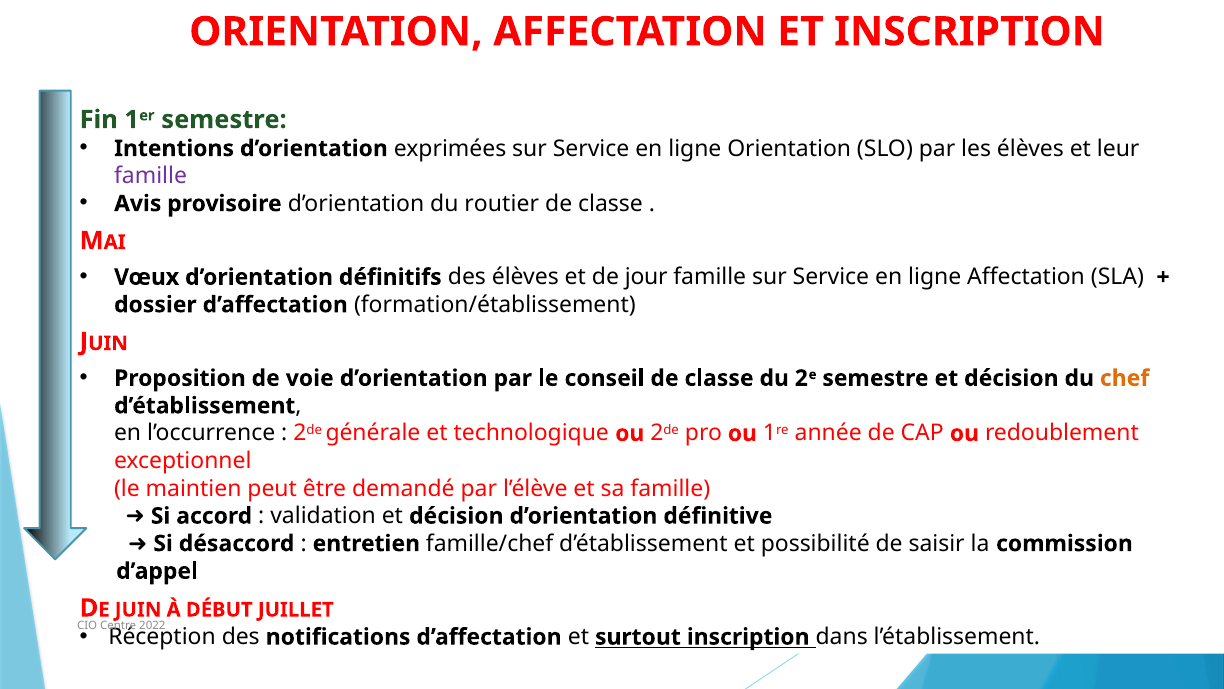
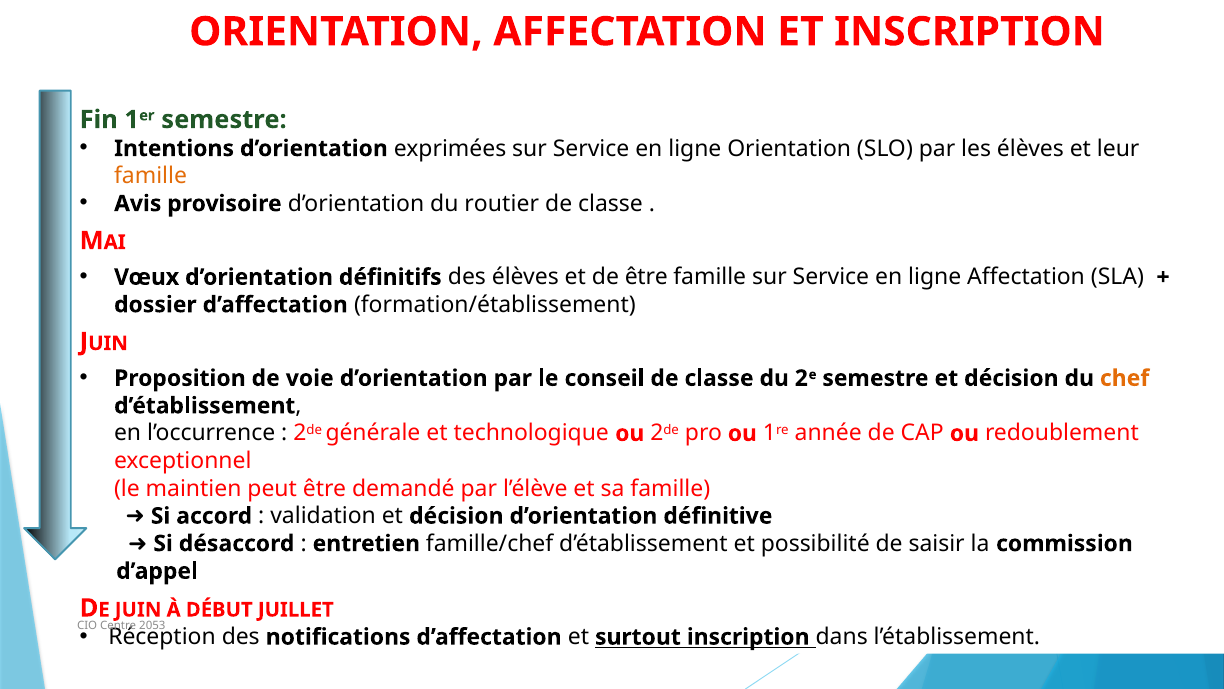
famille colour: purple -> orange (151, 176)
de jour: jour -> être (646, 277)
2022: 2022 -> 2053 (152, 626)
